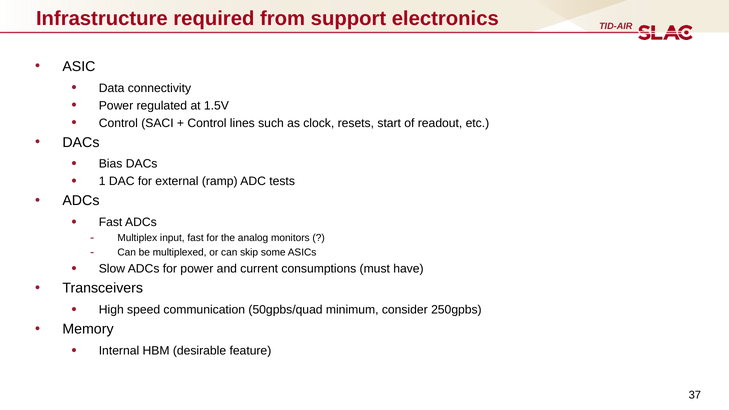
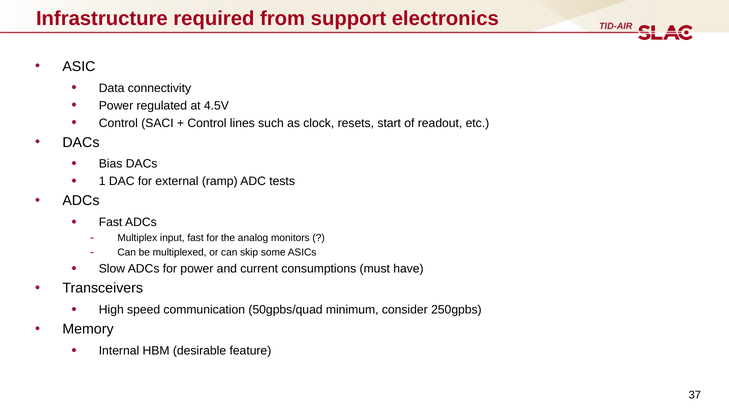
1.5V: 1.5V -> 4.5V (216, 106)
